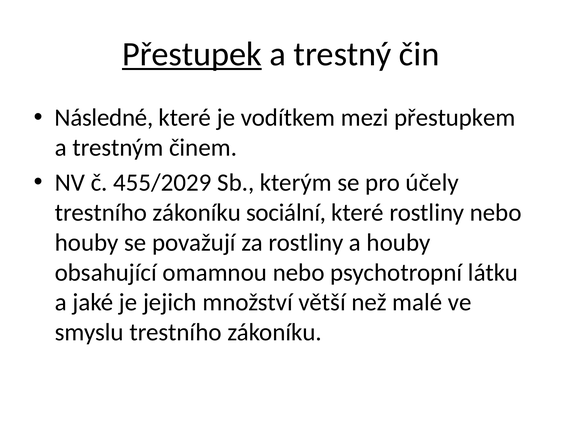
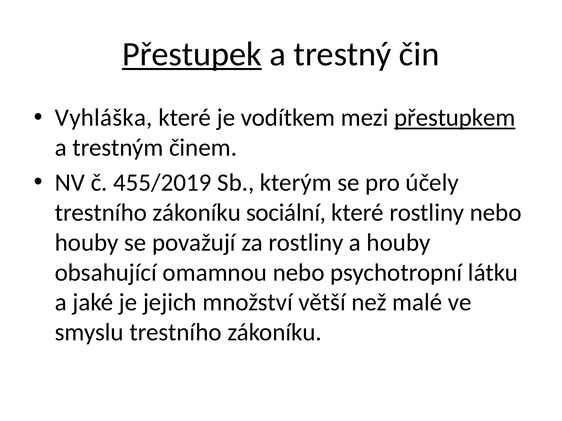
Následné: Následné -> Vyhláška (104, 118)
přestupkem underline: none -> present (455, 118)
455/2029: 455/2029 -> 455/2019 (162, 183)
